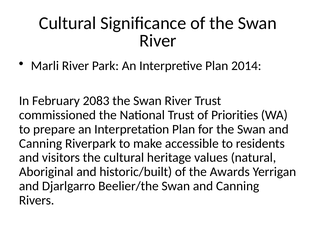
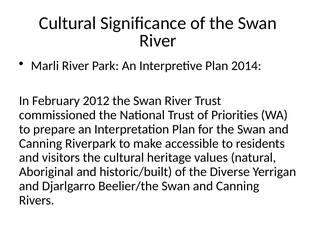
2083: 2083 -> 2012 (96, 101)
Awards: Awards -> Diverse (230, 172)
